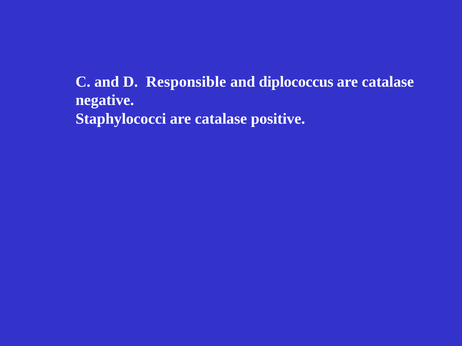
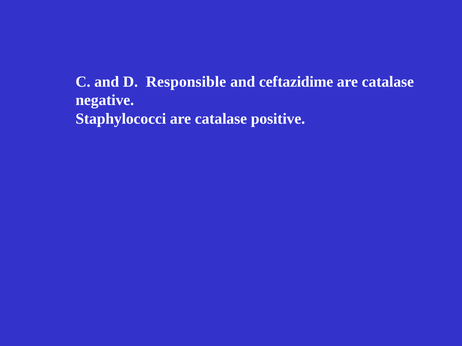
diplococcus: diplococcus -> ceftazidime (296, 82)
